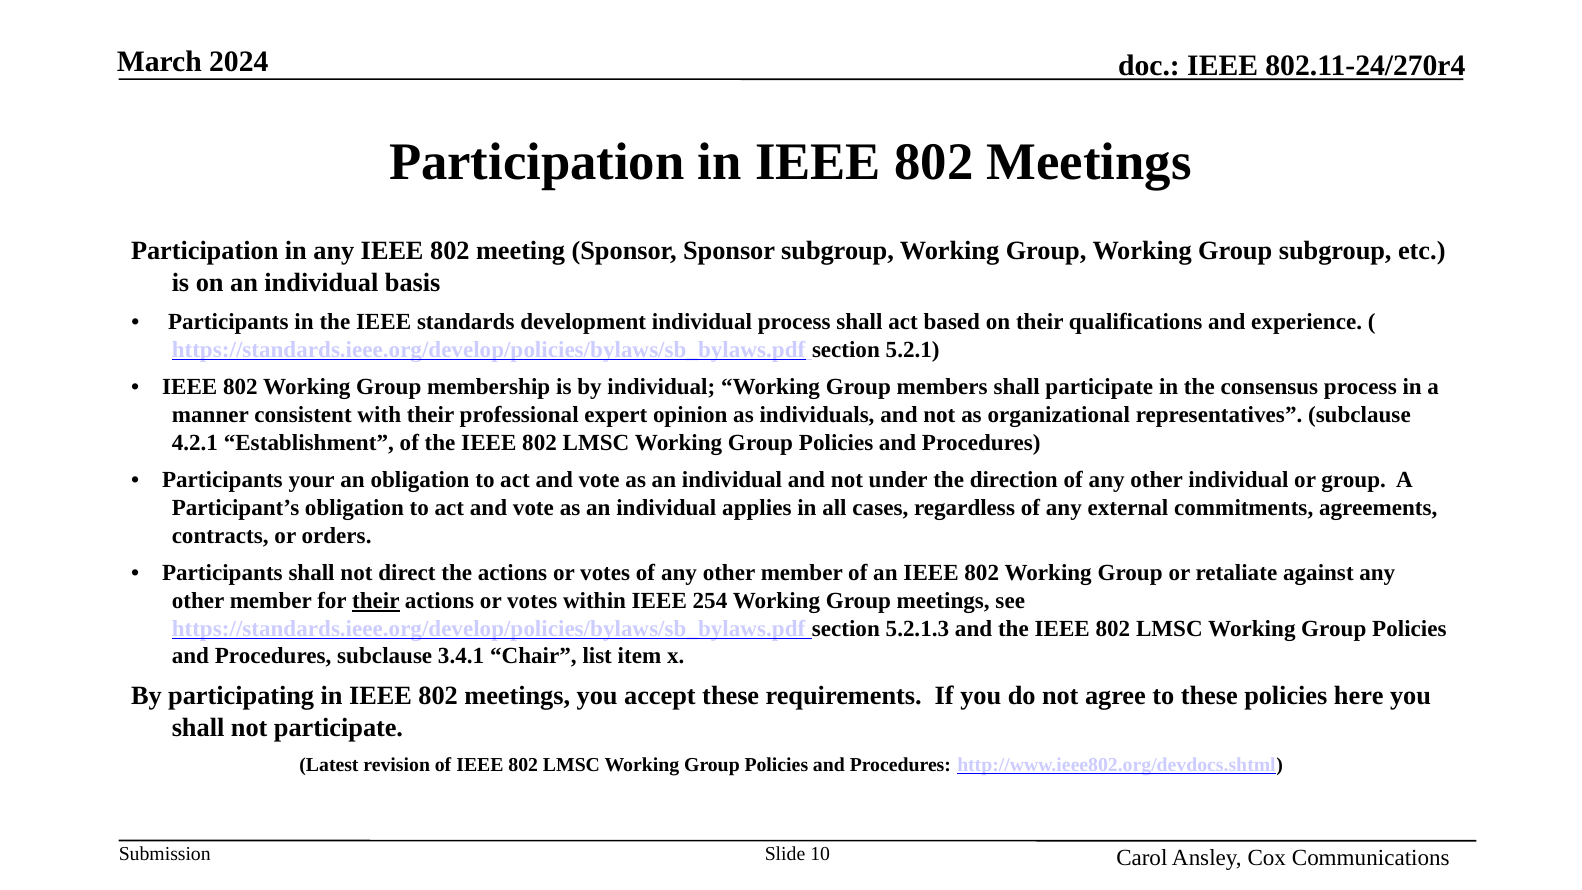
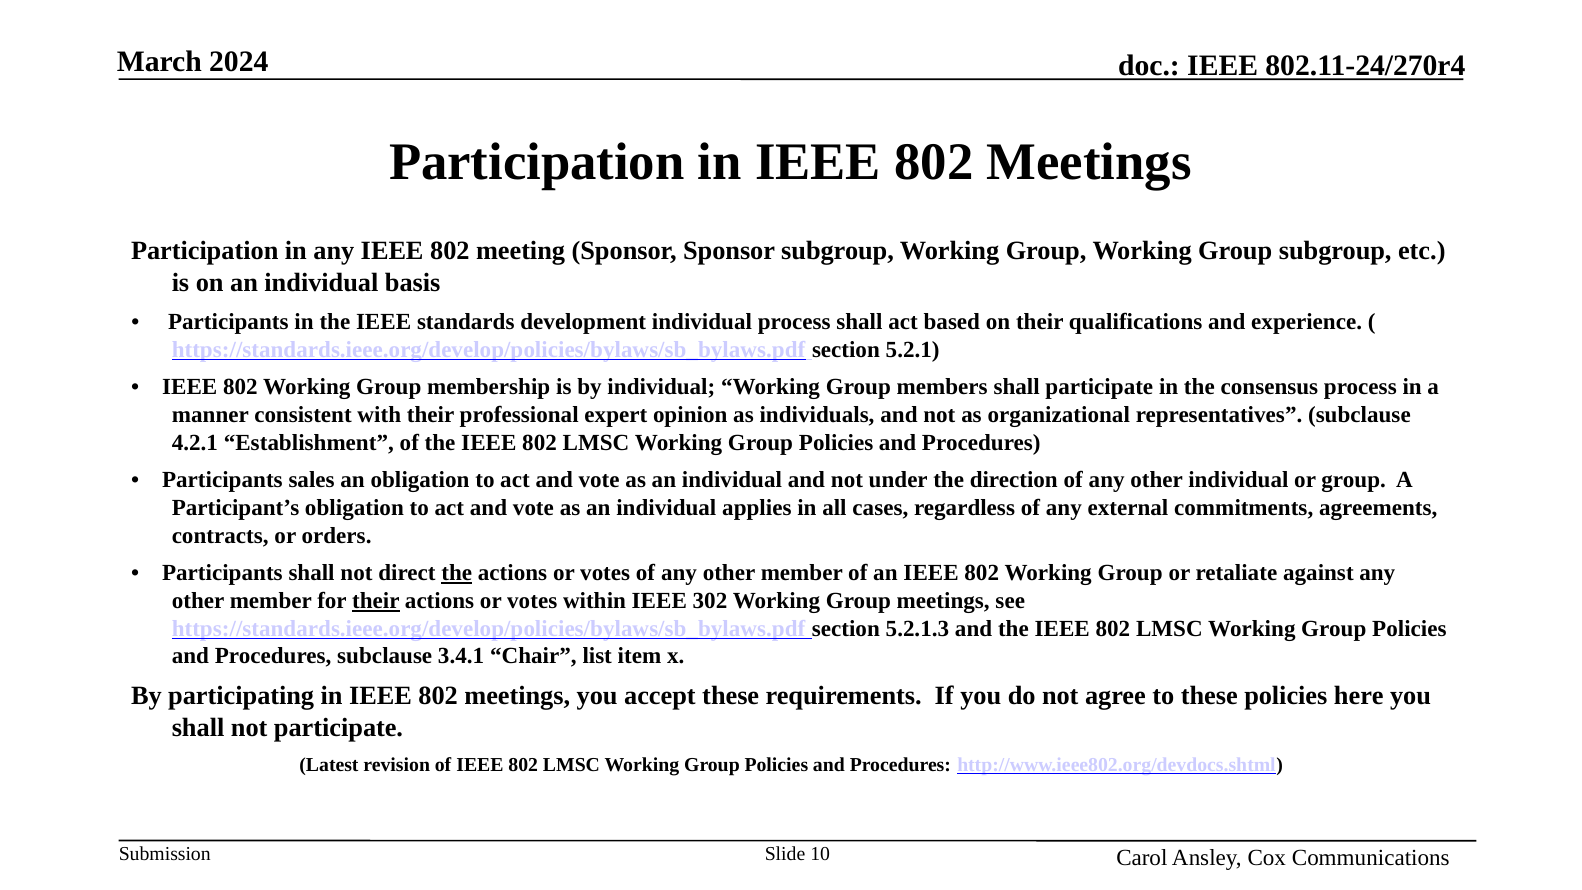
your: your -> sales (312, 480)
the underline: none -> present (457, 573)
254: 254 -> 302 (710, 601)
